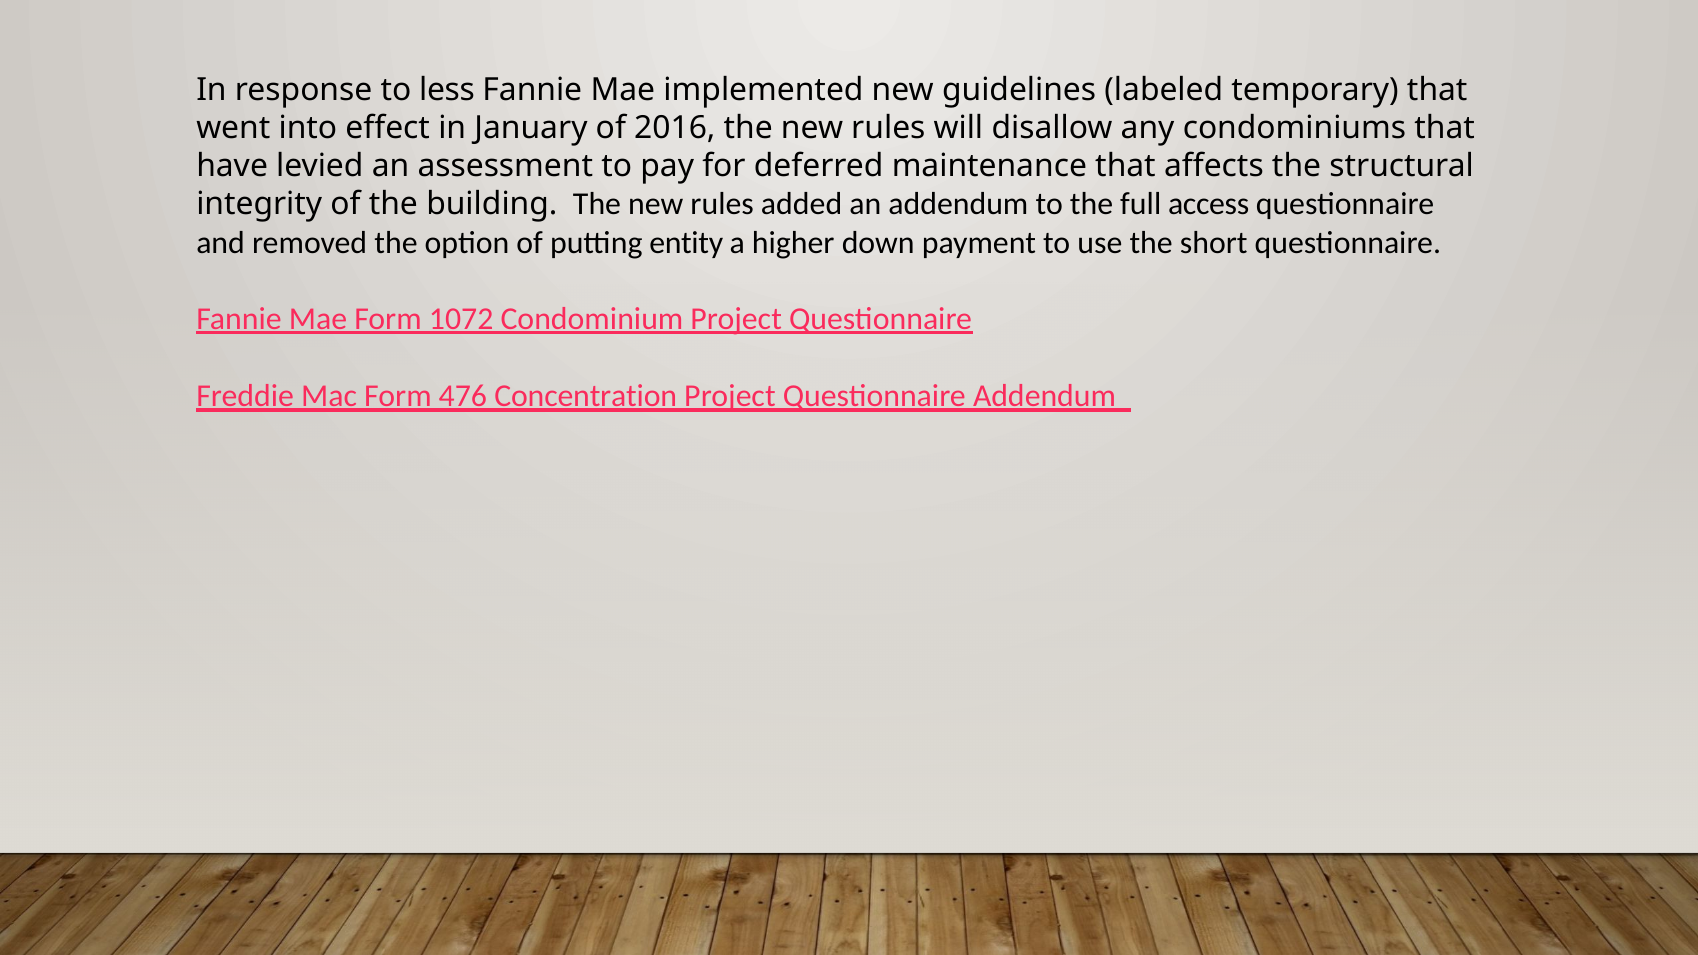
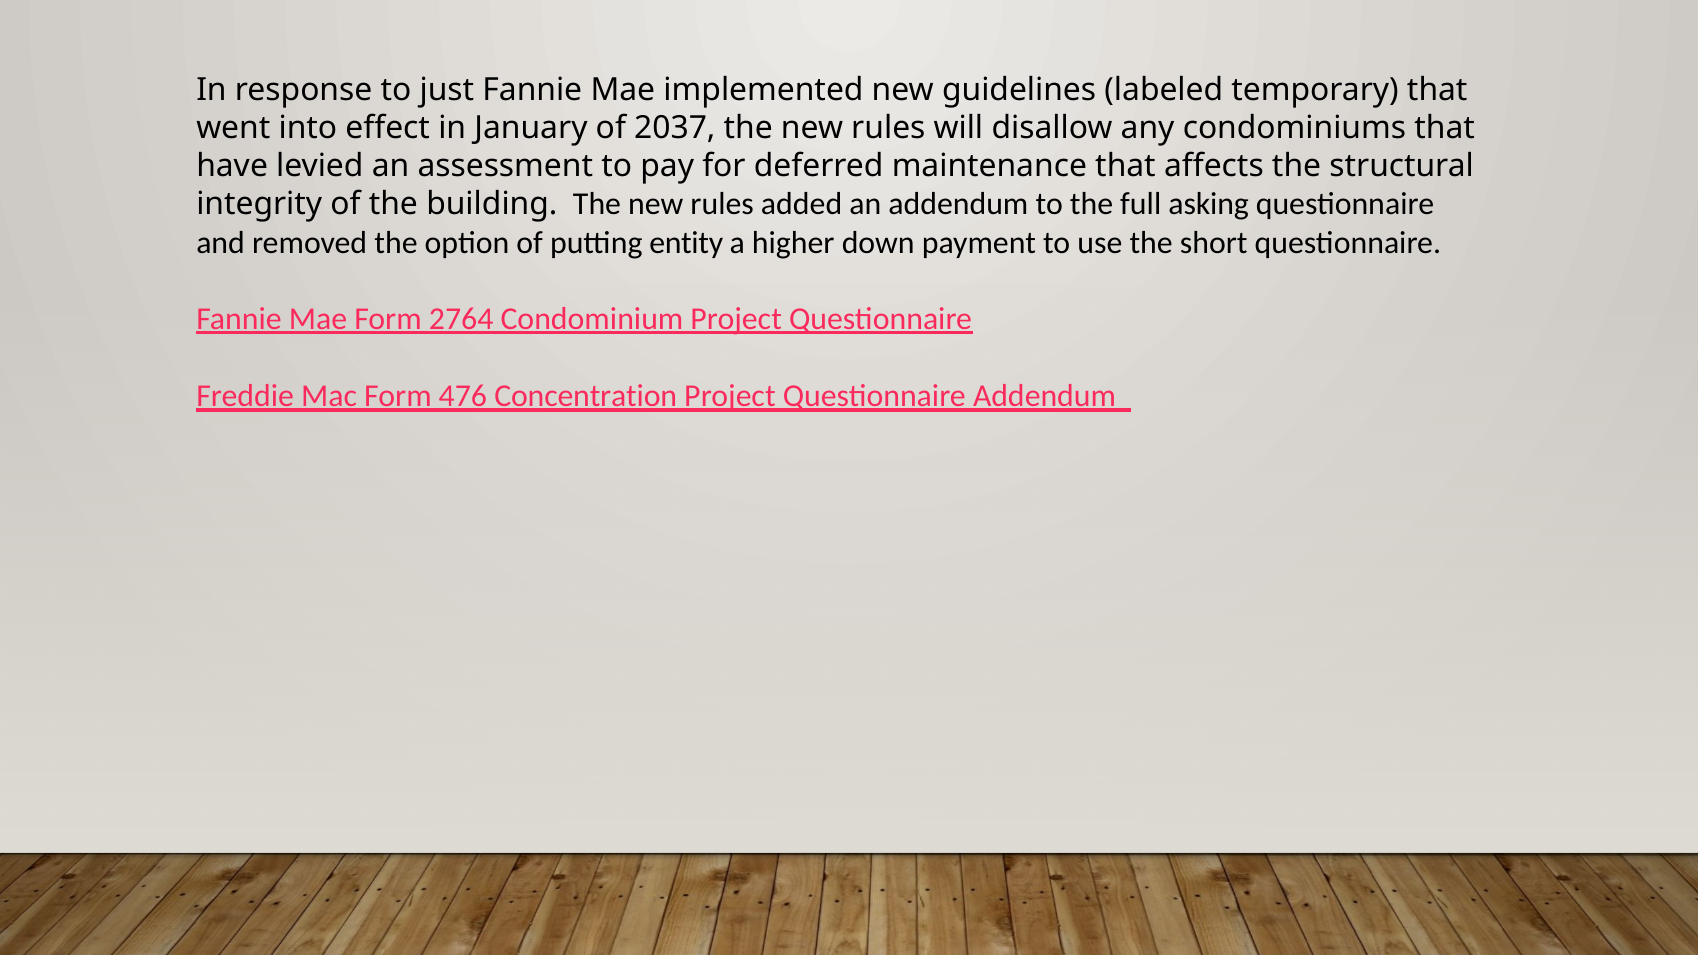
less: less -> just (447, 90)
2016: 2016 -> 2037 (675, 128)
access: access -> asking (1209, 204)
1072: 1072 -> 2764 (461, 319)
